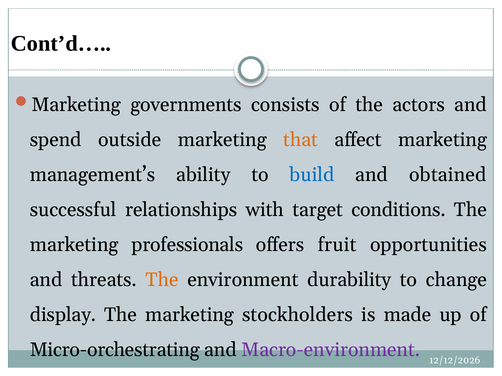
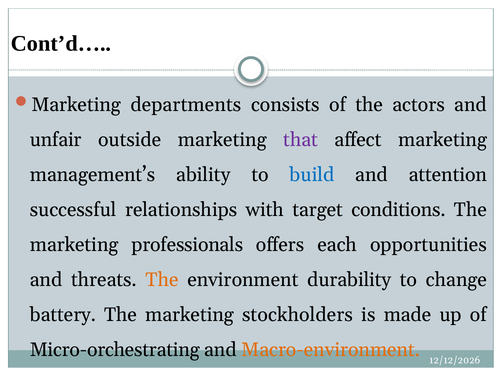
governments: governments -> departments (186, 105)
spend: spend -> unfair (56, 140)
that colour: orange -> purple (301, 140)
obtained: obtained -> attention (448, 175)
fruit: fruit -> each (337, 245)
display: display -> battery (63, 315)
Macro-environment colour: purple -> orange (331, 350)
